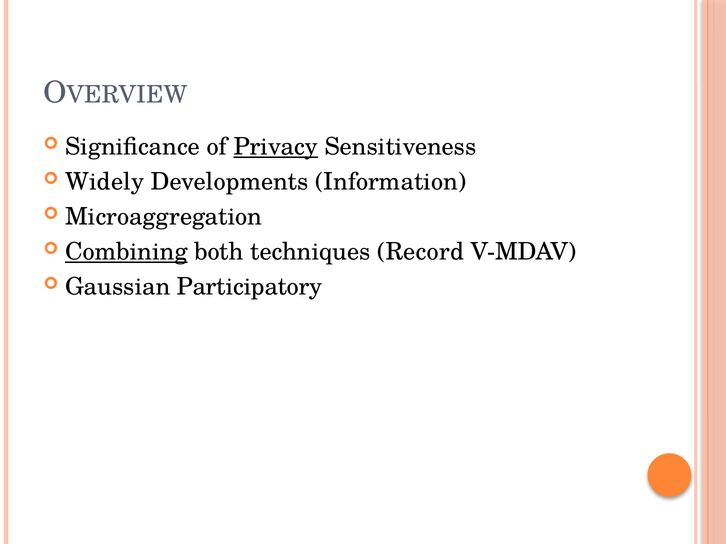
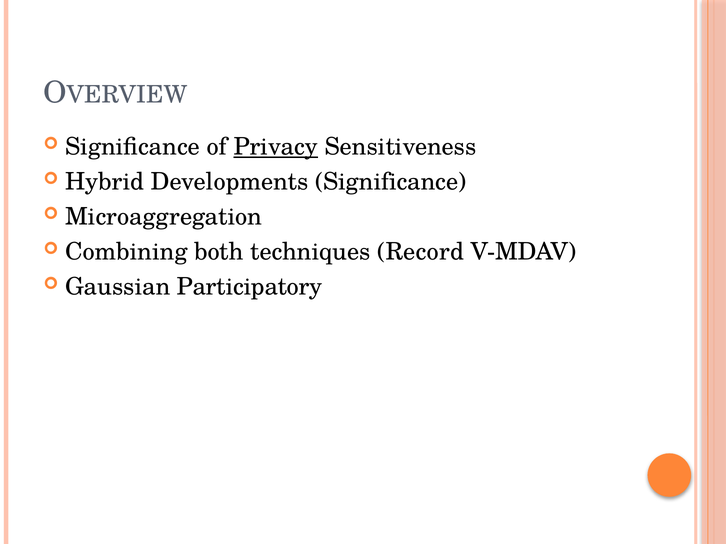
Widely: Widely -> Hybrid (105, 182)
Developments Information: Information -> Significance (391, 182)
Combining underline: present -> none (126, 252)
